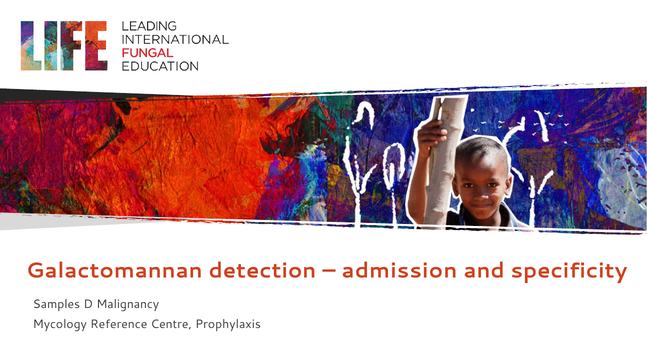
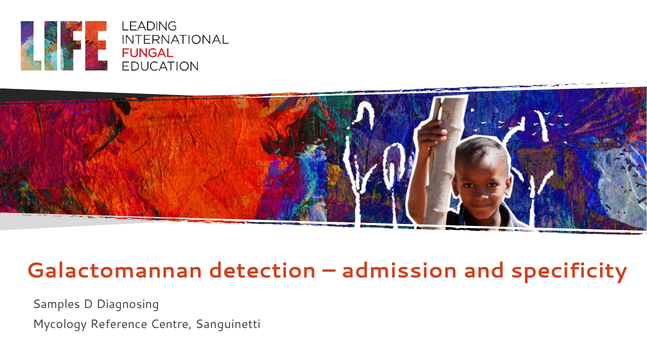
Malignancy: Malignancy -> Diagnosing (128, 304)
Prophylaxis: Prophylaxis -> Sanguinetti (228, 324)
